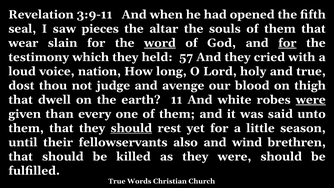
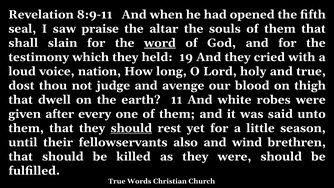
3:9-11: 3:9-11 -> 8:9-11 (95, 15)
pieces: pieces -> praise (100, 29)
wear: wear -> shall (23, 43)
for underline: present -> none (287, 43)
57: 57 -> 19 (186, 57)
were underline: present -> none (311, 100)
than: than -> after (60, 114)
